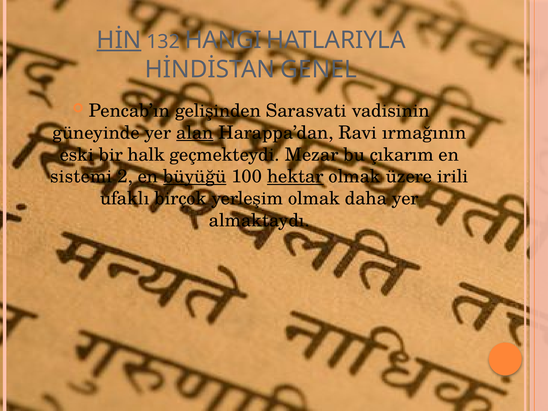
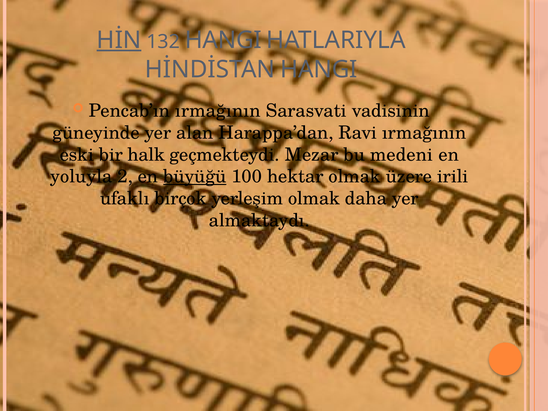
HİNDİSTAN GENEL: GENEL -> HANGI (319, 69)
Pencab’ın gelişinden: gelişinden -> ırmağının (218, 111)
alan underline: present -> none (195, 133)
çıkarım: çıkarım -> medeni (402, 155)
sistemi: sistemi -> yoluyla (81, 177)
hektar underline: present -> none (295, 177)
